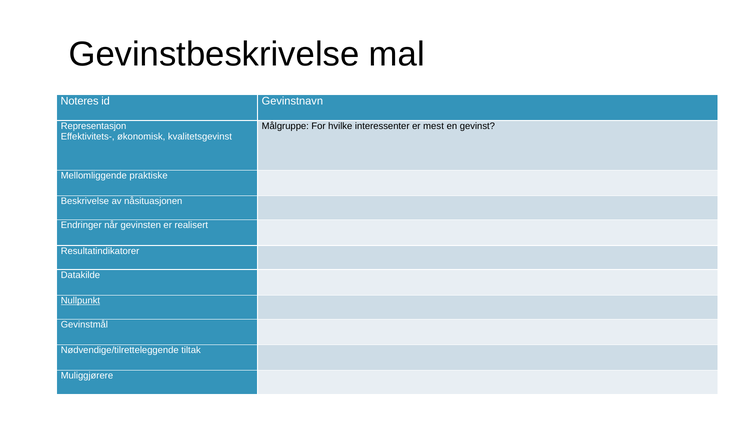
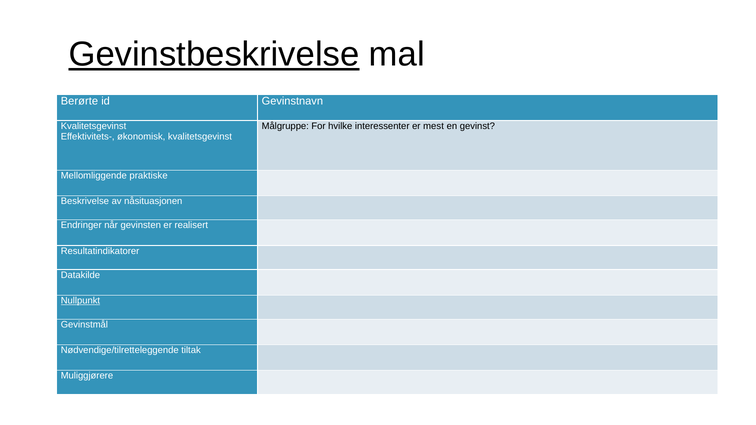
Gevinstbeskrivelse underline: none -> present (214, 54)
Noteres: Noteres -> Berørte (79, 101)
Representasjon: Representasjon -> Kvalitetsgevinst (94, 126)
